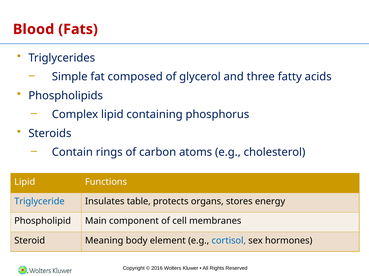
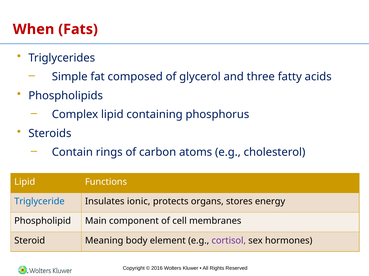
Blood: Blood -> When (34, 29)
table: table -> ionic (139, 202)
cortisol colour: blue -> purple (229, 241)
